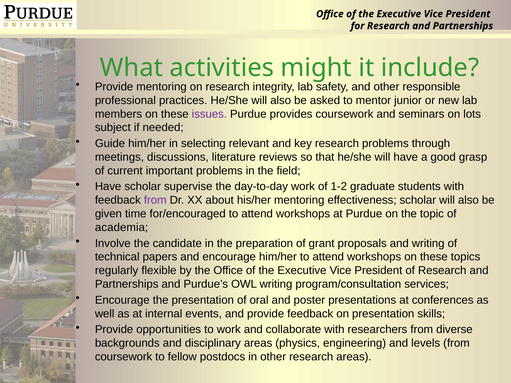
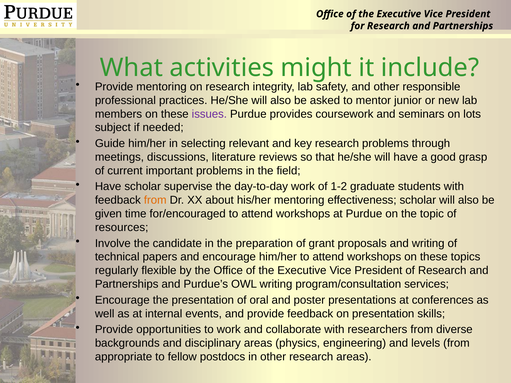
from colour: purple -> orange (155, 200)
academia: academia -> resources (122, 228)
coursework: coursework -> appropriate (124, 357)
